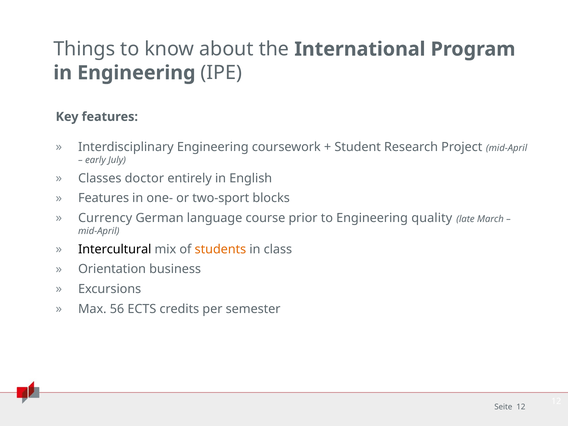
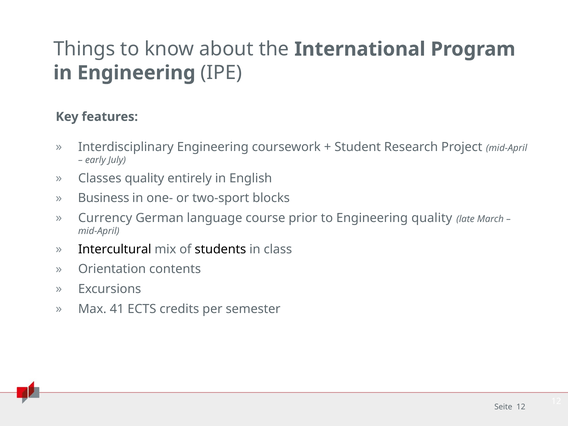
Classes doctor: doctor -> quality (144, 178)
Features: Features -> Business (104, 198)
students colour: orange -> black (220, 249)
business: business -> contents (175, 269)
56: 56 -> 41 (117, 309)
